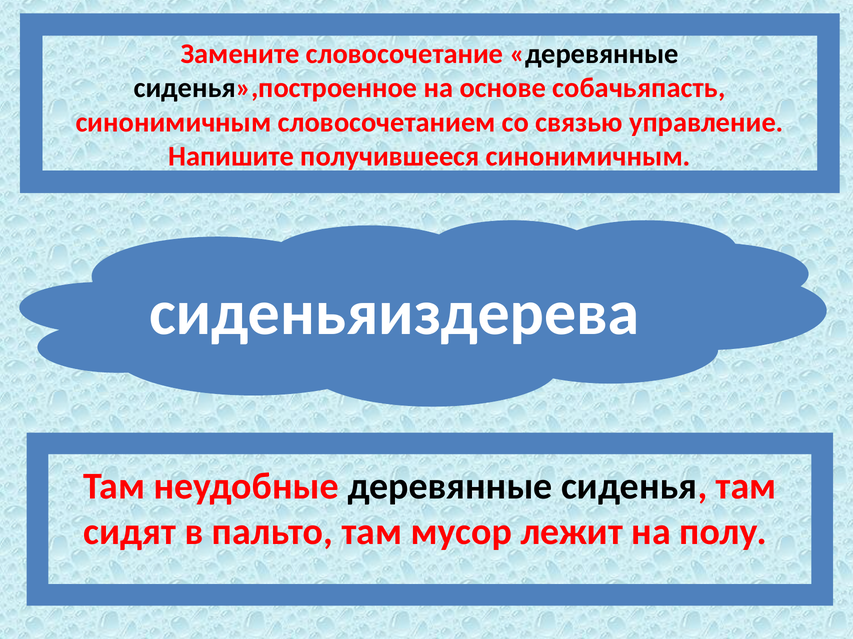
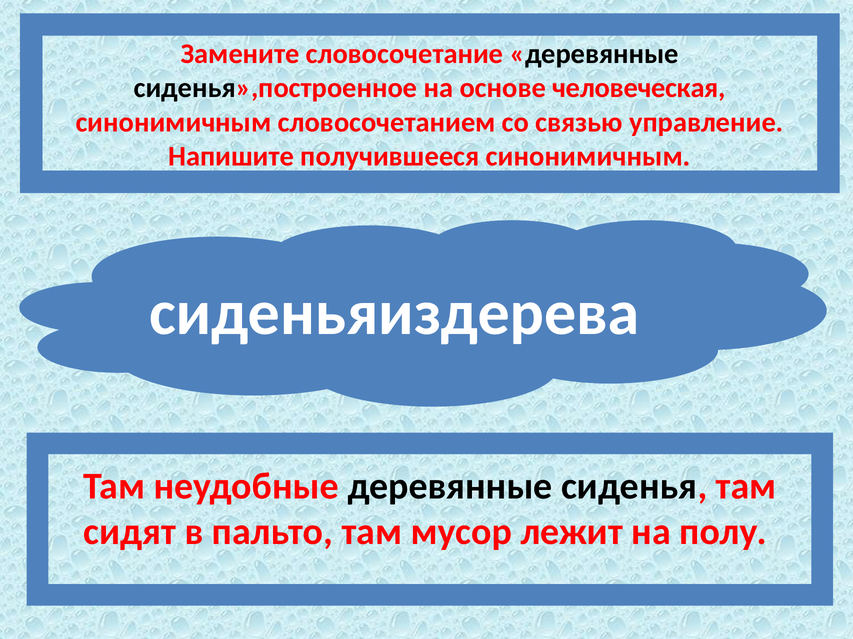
собачьяпасть: собачьяпасть -> человеческая (639, 88)
